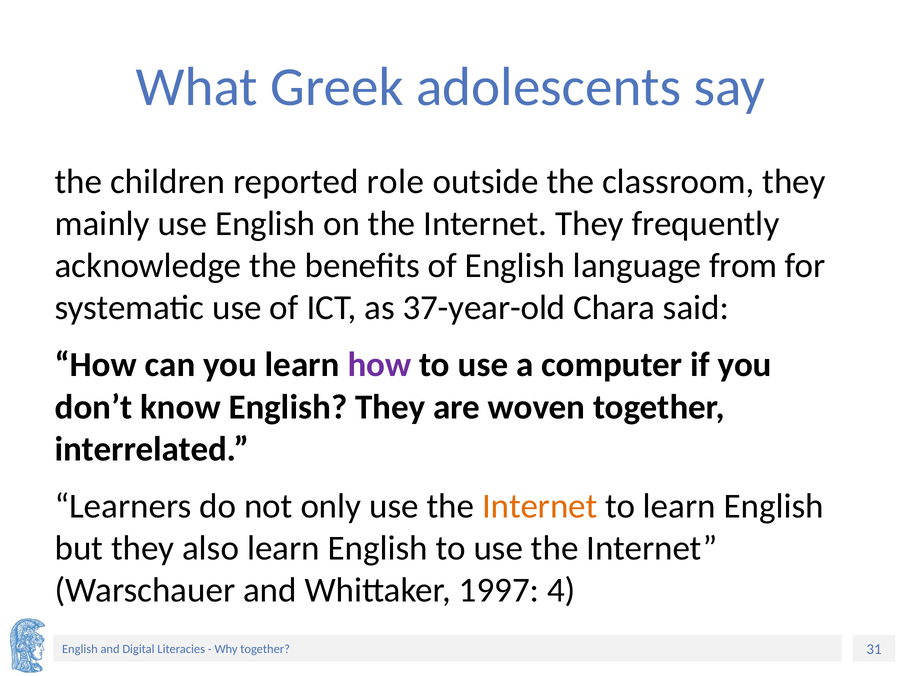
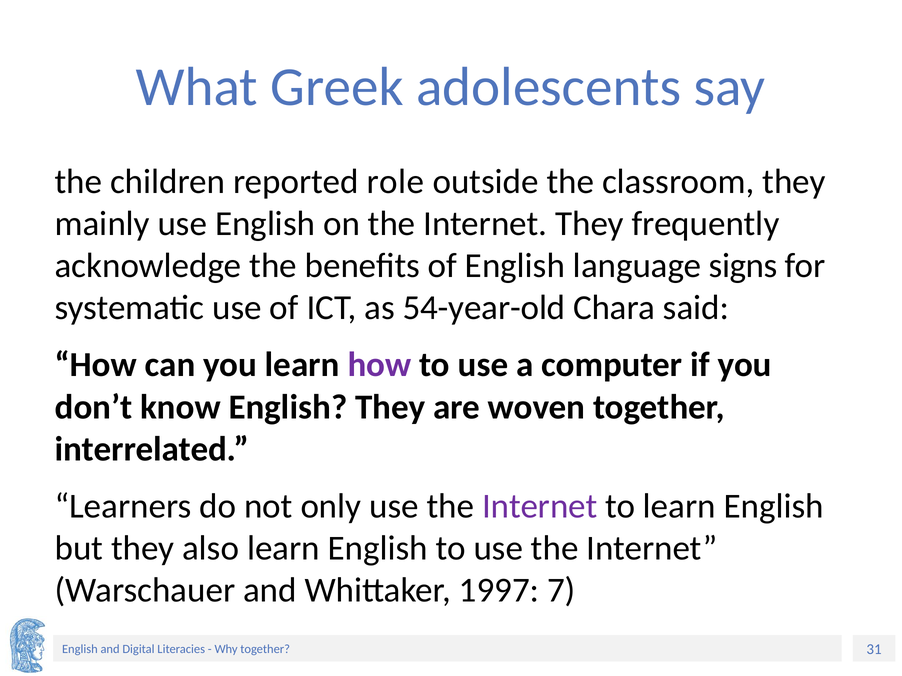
from: from -> signs (743, 266)
37-year-old: 37-year-old -> 54-year-old (484, 308)
Internet colour: orange -> purple (540, 507)
4: 4 -> 7 (561, 591)
